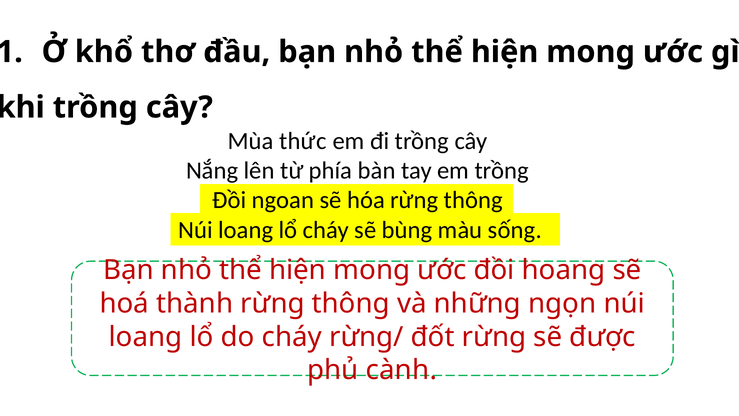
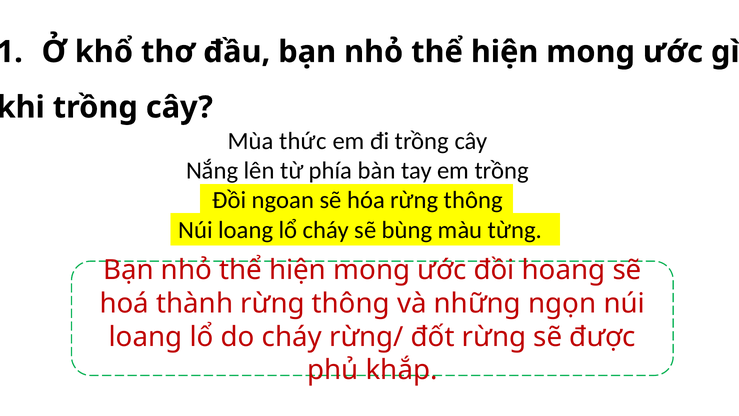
sống: sống -> từng (515, 230)
cành: cành -> khắp (402, 370)
